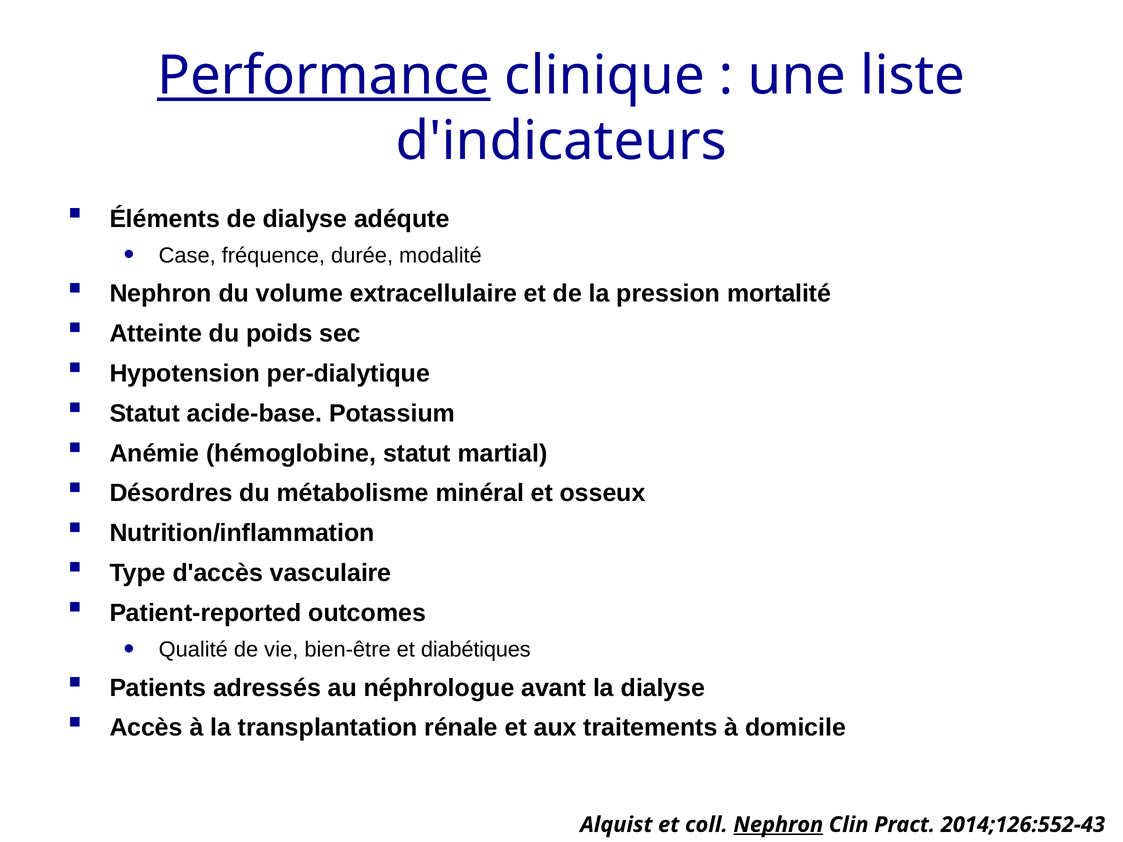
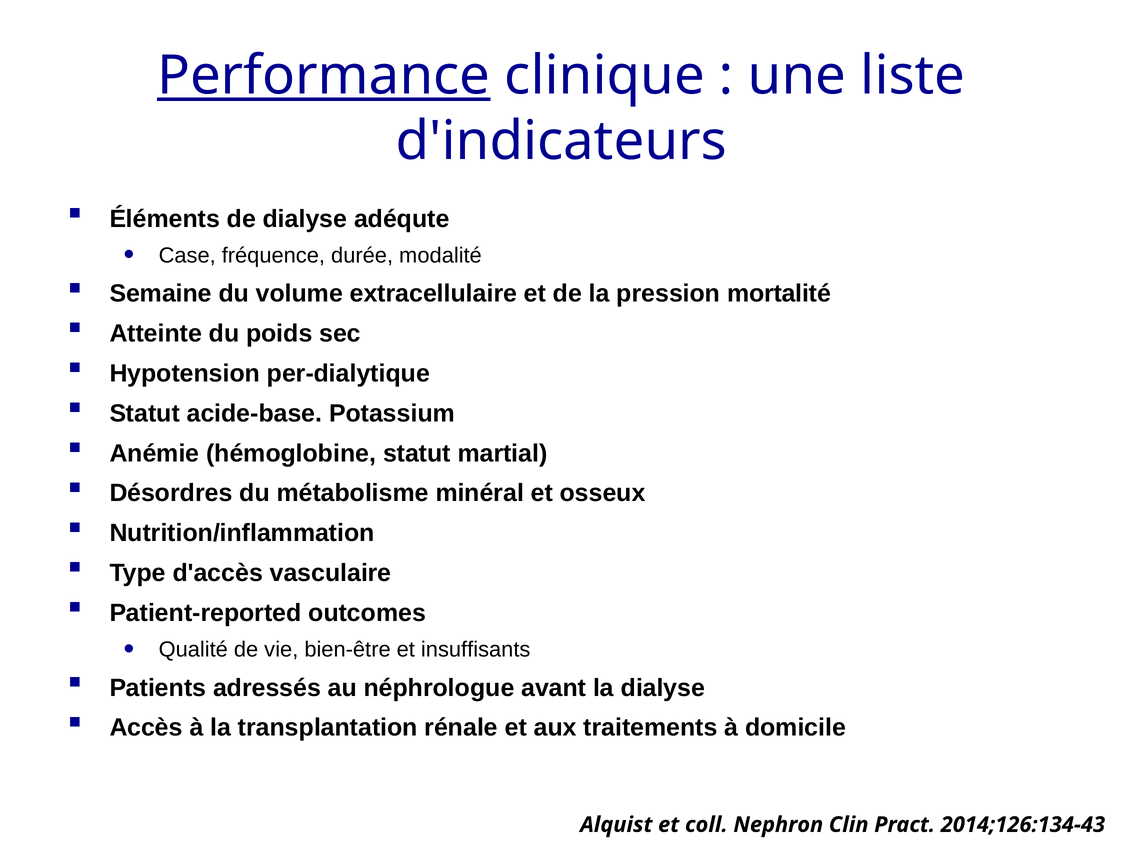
Nephron: Nephron -> Semaine (161, 294)
diabétiques: diabétiques -> insuffisants (476, 650)
Nephron underline: present -> none (778, 825)
2014;126:552-43: 2014;126:552-43 -> 2014;126:134-43 (1023, 825)
